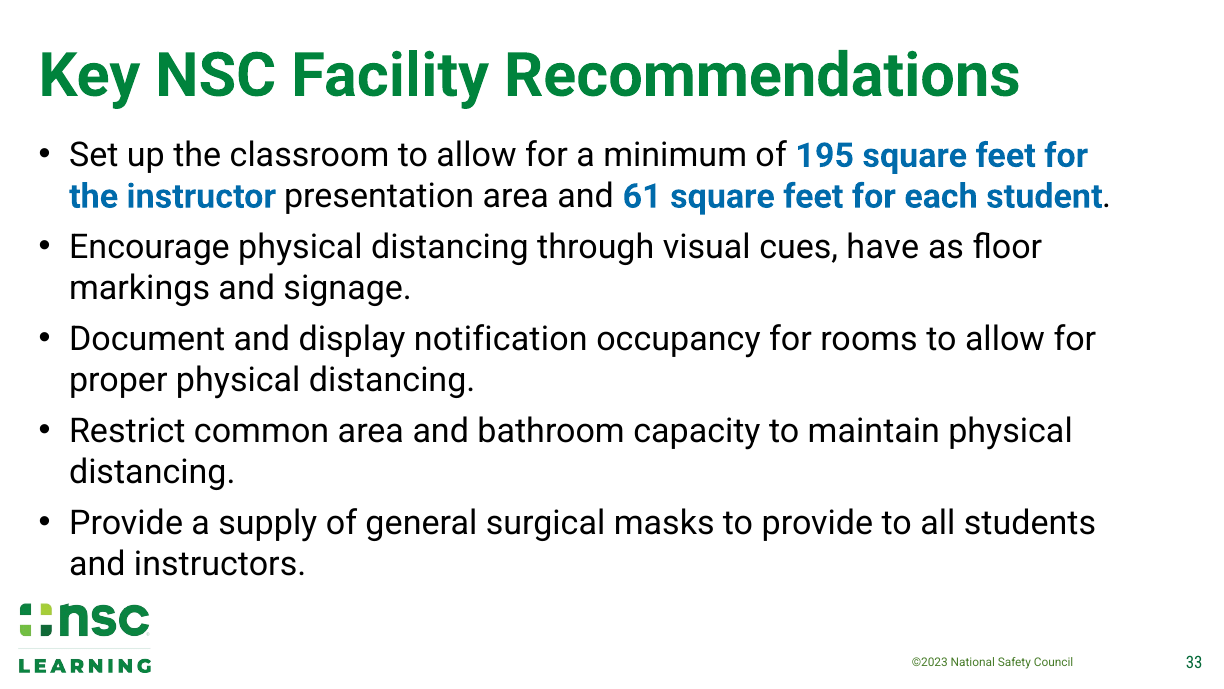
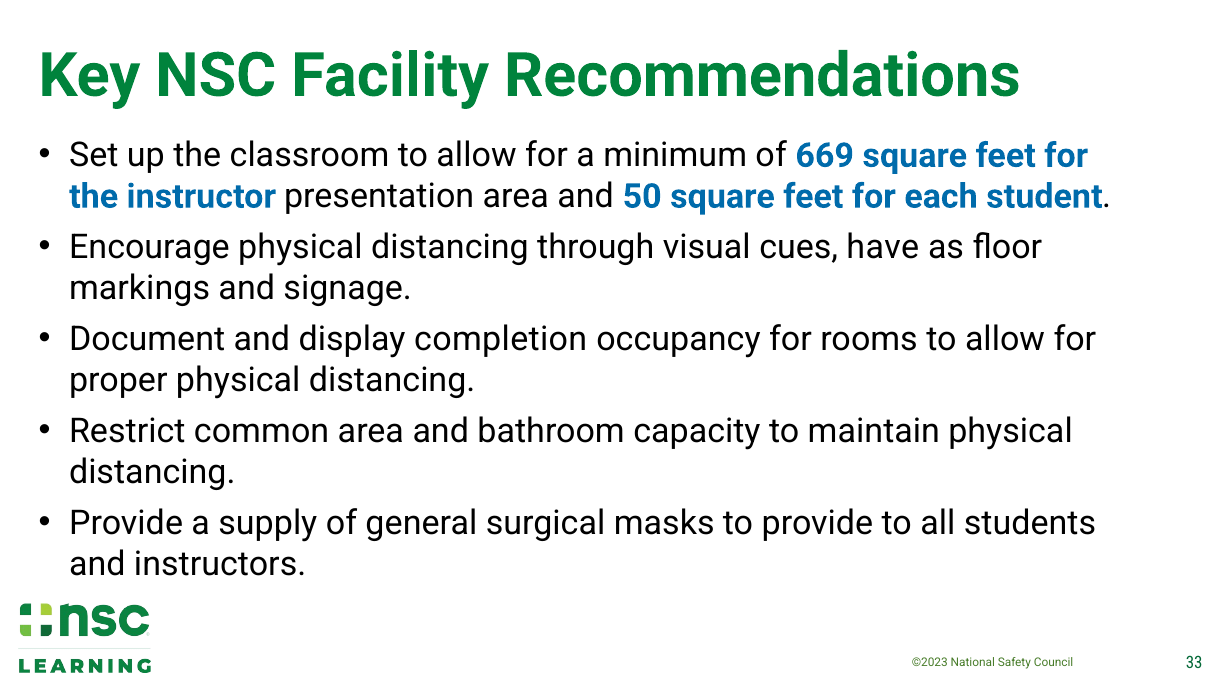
195: 195 -> 669 (825, 156)
61: 61 -> 50 (642, 196)
notification: notification -> completion (501, 339)
